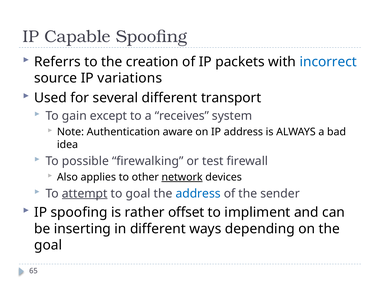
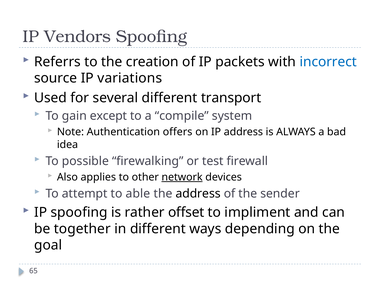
Capable: Capable -> Vendors (77, 37)
receives: receives -> compile (182, 116)
aware: aware -> offers (178, 132)
attempt underline: present -> none (85, 194)
to goal: goal -> able (138, 194)
address colour: blue -> black (198, 194)
inserting: inserting -> together (82, 229)
